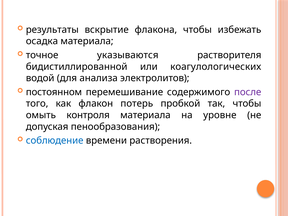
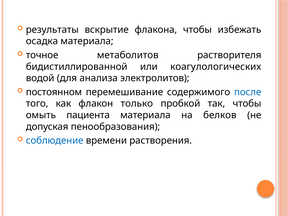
указываются: указываются -> метаболитов (128, 55)
после colour: purple -> blue (248, 92)
потерь: потерь -> только (137, 104)
контроля: контроля -> пациента (88, 115)
уровне: уровне -> белков (220, 115)
